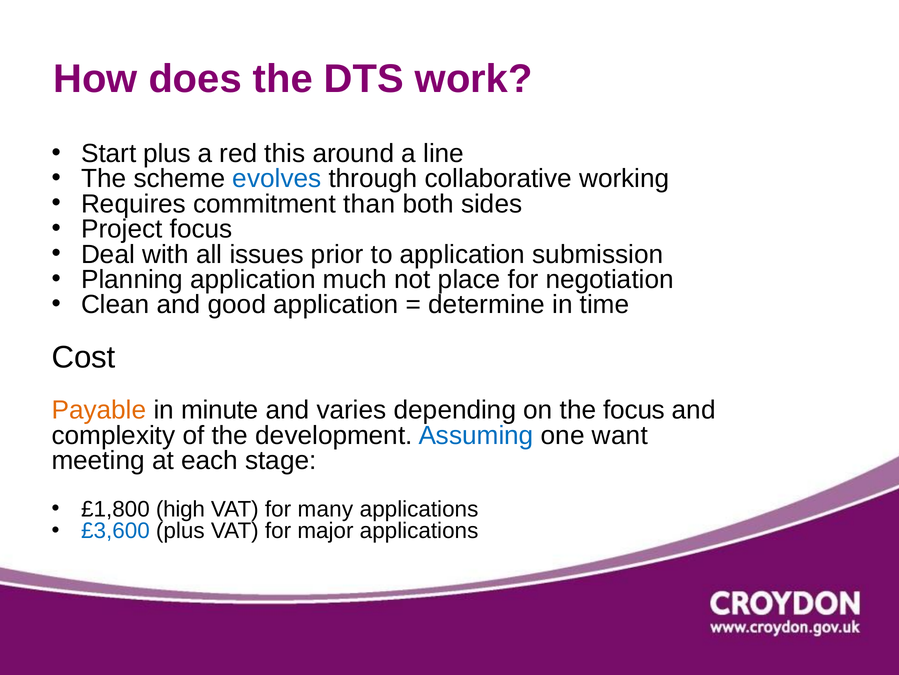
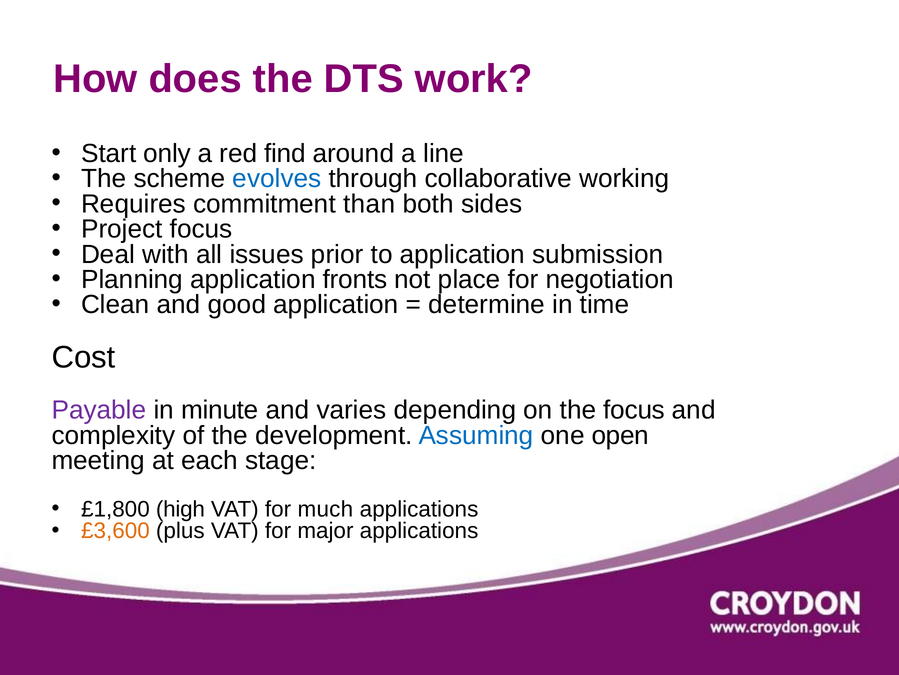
Start plus: plus -> only (167, 153)
this: this -> find (285, 153)
much: much -> fronts (355, 279)
Payable colour: orange -> purple (99, 410)
want: want -> open (620, 435)
many: many -> much (325, 509)
£3,600 colour: blue -> orange (115, 530)
